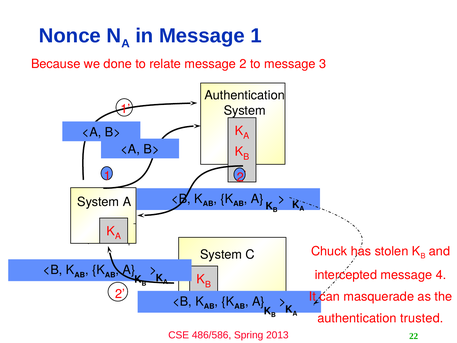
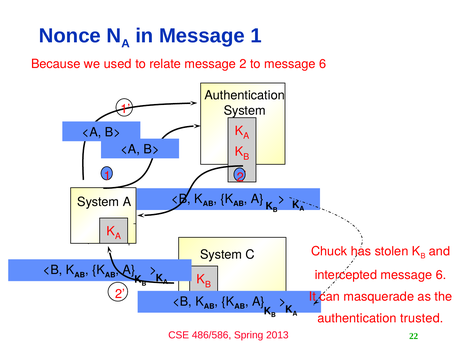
done: done -> used (118, 64)
to message 3: 3 -> 6 (323, 64)
intercepted message 4: 4 -> 6 (441, 275)
